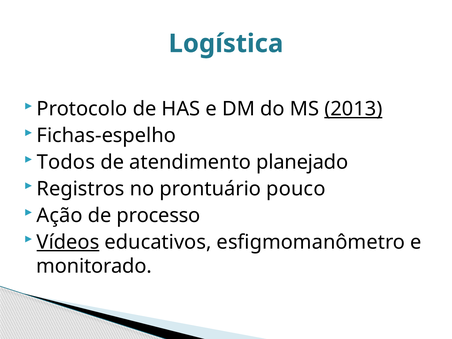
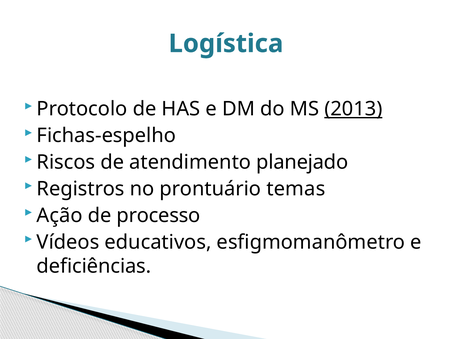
Todos: Todos -> Riscos (66, 162)
pouco: pouco -> temas (296, 189)
Vídeos underline: present -> none (68, 242)
monitorado: monitorado -> deficiências (94, 266)
